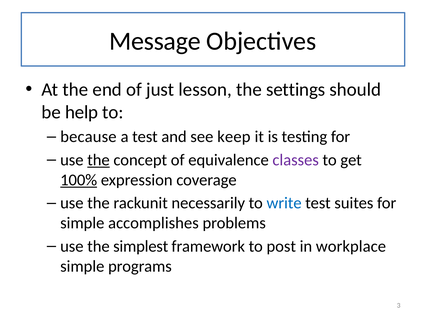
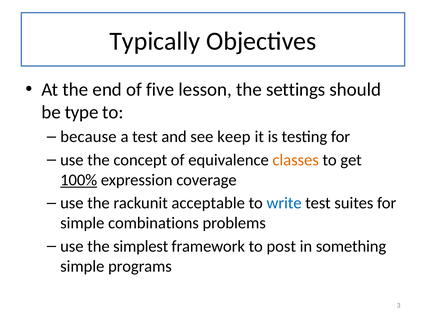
Message: Message -> Typically (155, 41)
just: just -> five (160, 89)
help: help -> type (82, 112)
the underline: present -> none (99, 160)
classes colour: purple -> orange (296, 160)
necessarily: necessarily -> acceptable (208, 203)
accomplishes: accomplishes -> combinations (153, 223)
workplace: workplace -> something (351, 246)
